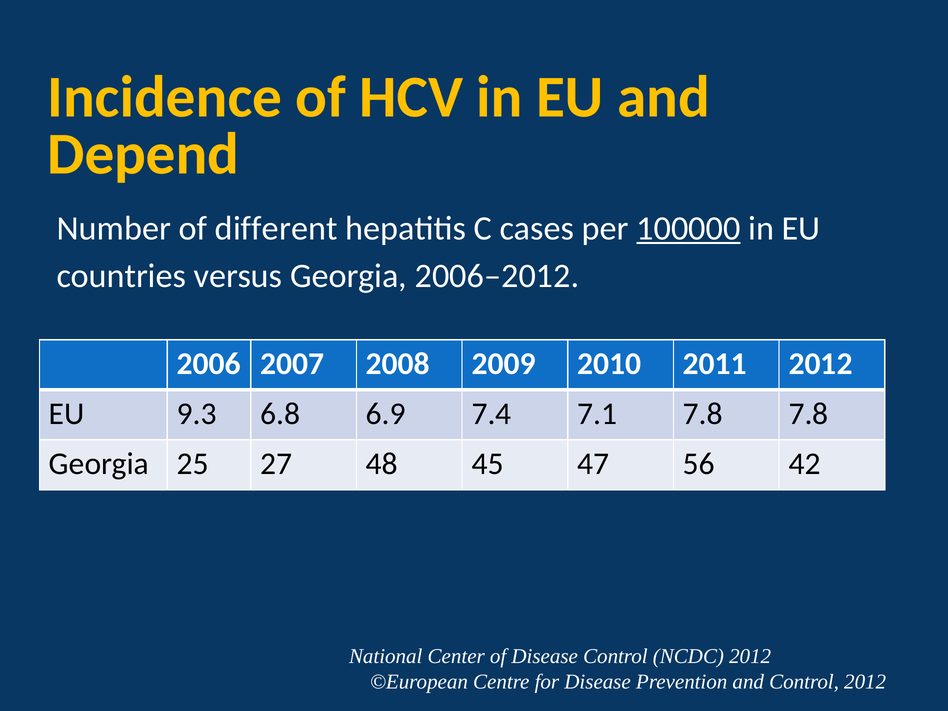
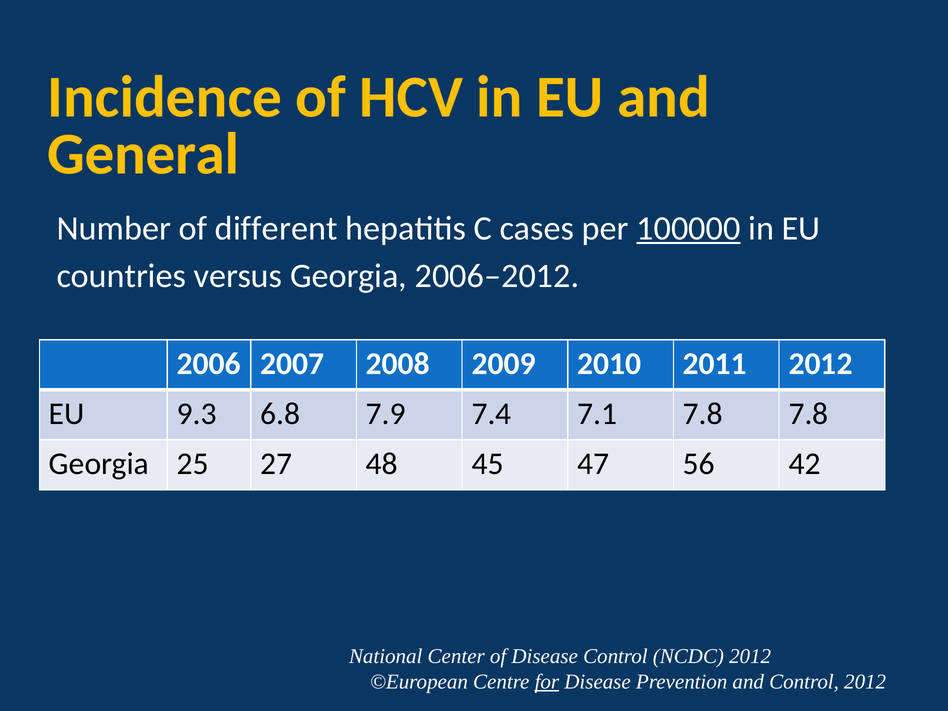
Depend: Depend -> General (143, 154)
6.9: 6.9 -> 7.9 (386, 414)
for underline: none -> present (547, 682)
